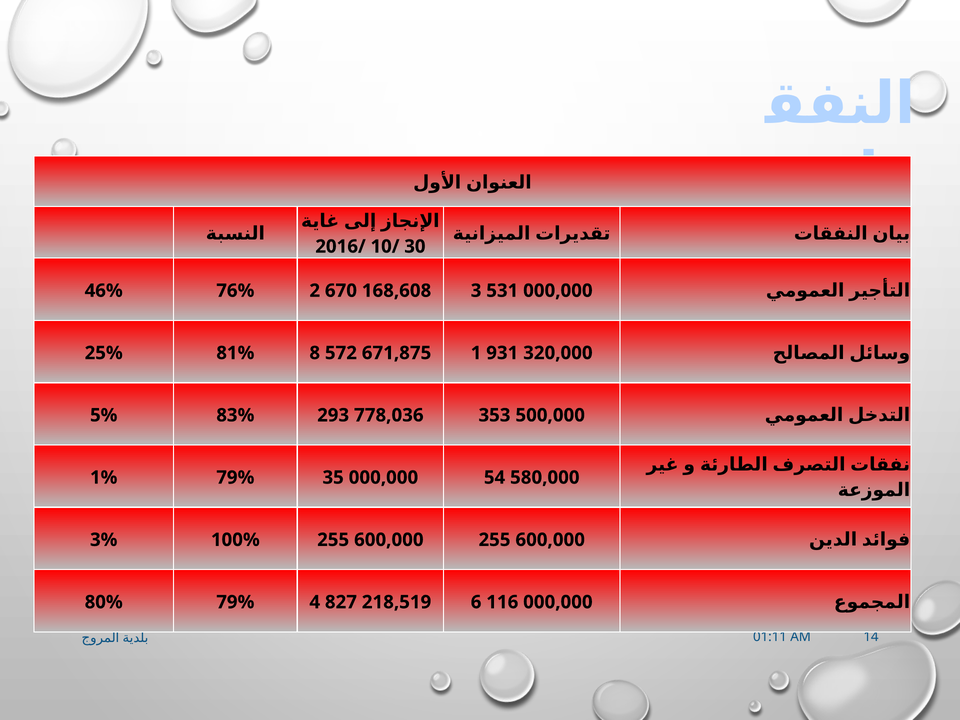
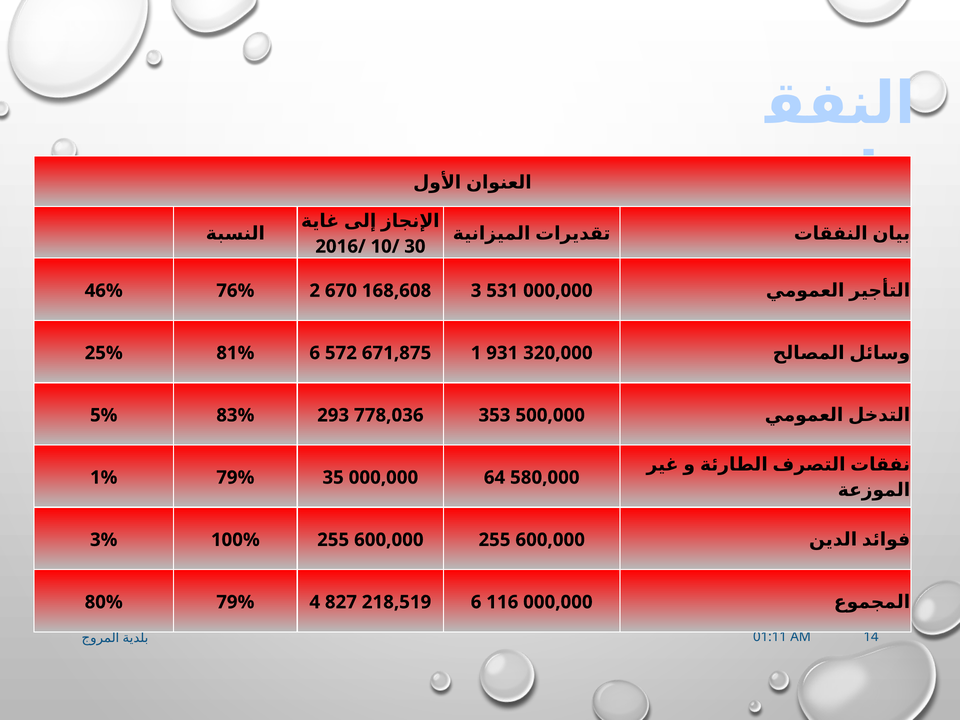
81% 8: 8 -> 6 (315, 353)
54: 54 -> 64 (495, 478)
